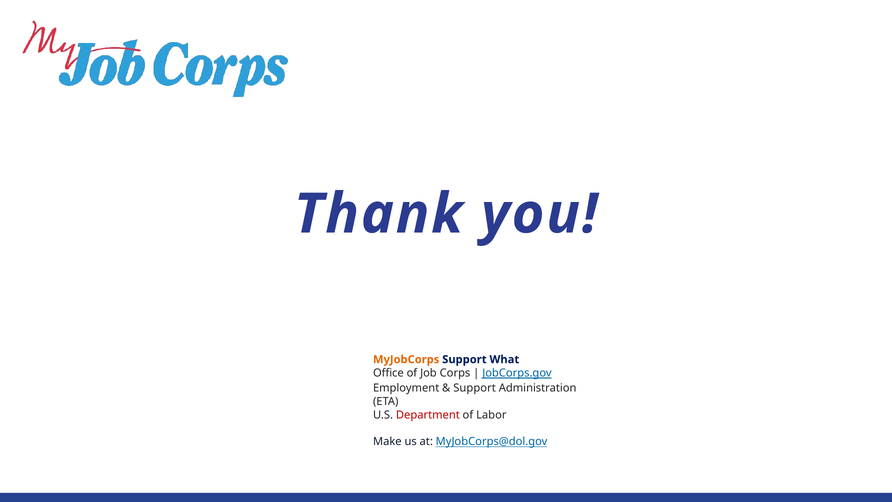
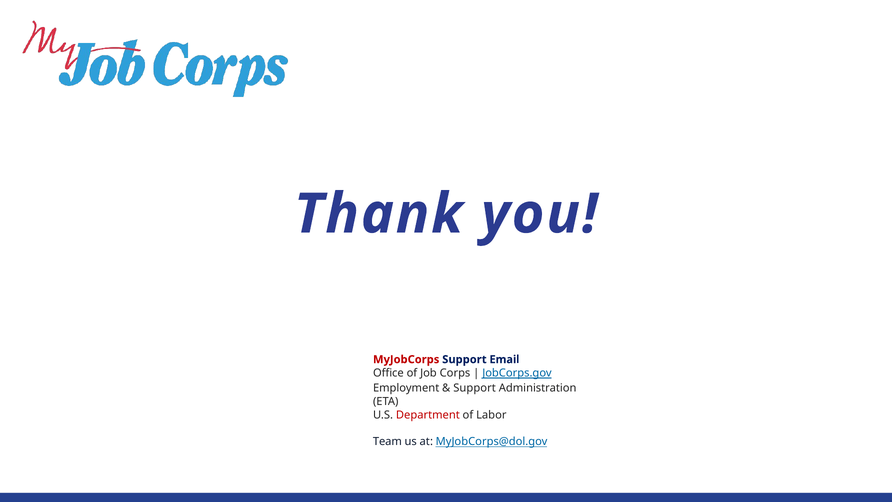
MyJobCorps colour: orange -> red (406, 359)
What: What -> Email (504, 359)
Make: Make -> Team (387, 442)
